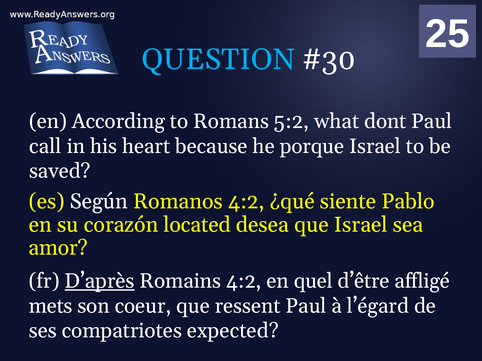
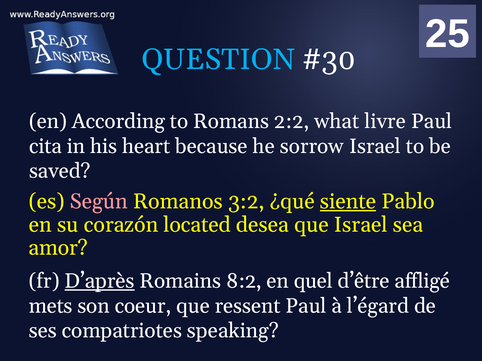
5:2: 5:2 -> 2:2 (292, 121)
dont: dont -> livre (385, 121)
call: call -> cita (45, 146)
porque: porque -> sorrow (312, 146)
Según colour: white -> pink (99, 202)
Romanos 4:2: 4:2 -> 3:2 (246, 202)
siente underline: none -> present (348, 202)
Romains 4:2: 4:2 -> 8:2 (244, 281)
expected: expected -> speaking (233, 331)
